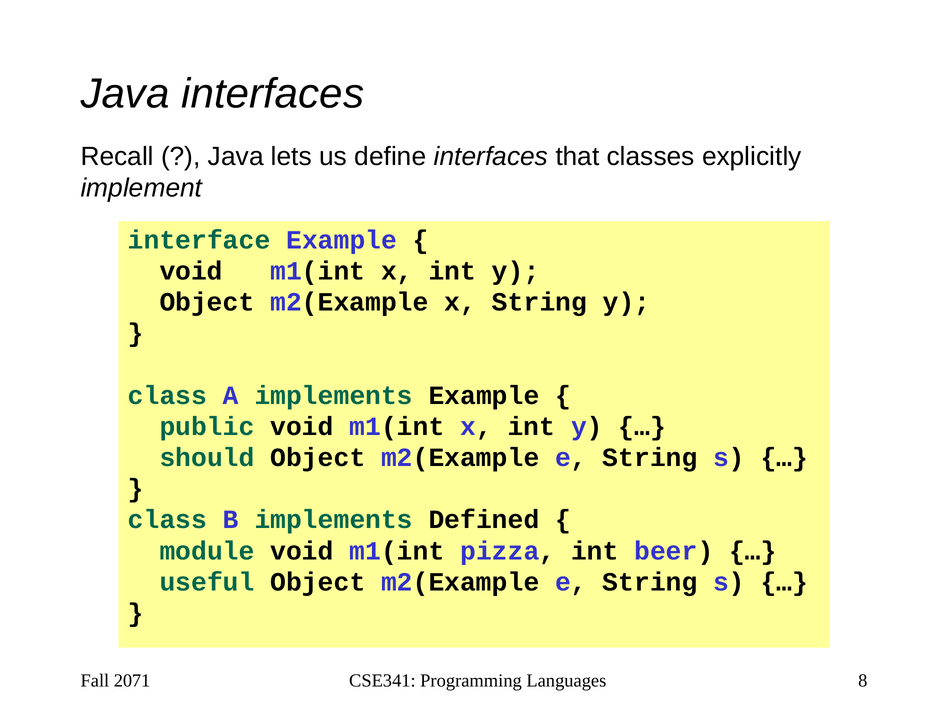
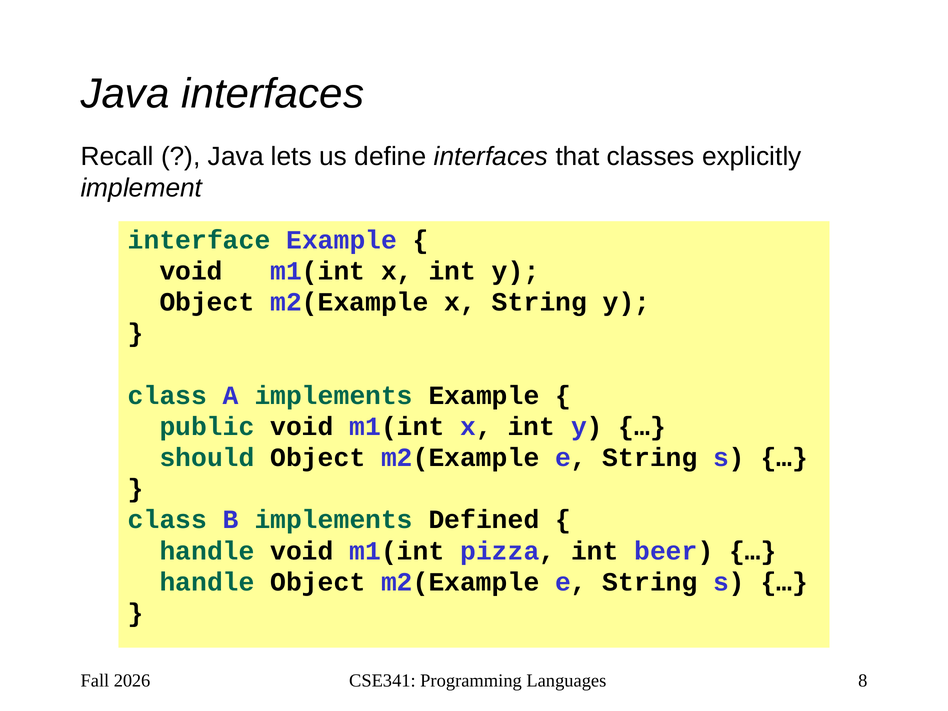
module: module -> handle (207, 551)
useful: useful -> handle (207, 582)
2071: 2071 -> 2026 (132, 681)
